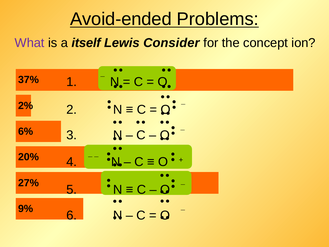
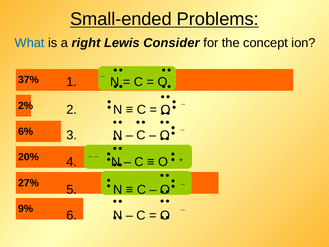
Avoid-ended: Avoid-ended -> Small-ended (121, 19)
What colour: purple -> blue (30, 43)
itself: itself -> right (86, 43)
